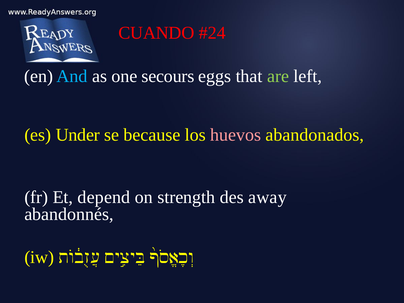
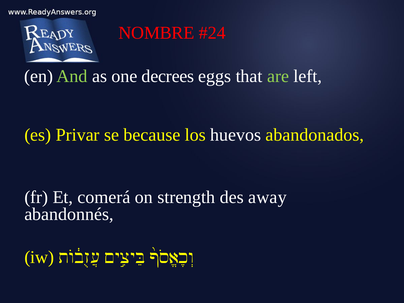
CUANDO: CUANDO -> NOMBRE (156, 33)
And colour: light blue -> light green (72, 76)
secours: secours -> decrees (168, 76)
Under: Under -> Privar (78, 135)
huevos colour: pink -> white (236, 135)
depend: depend -> comerá (104, 197)
